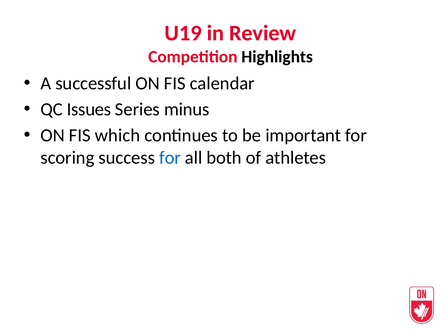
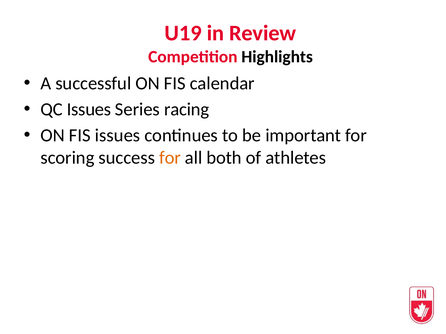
minus: minus -> racing (187, 109)
FIS which: which -> issues (118, 135)
for colour: blue -> orange (170, 158)
